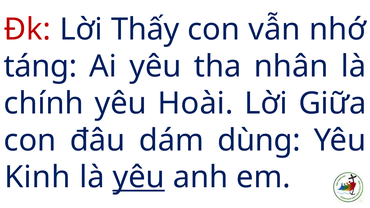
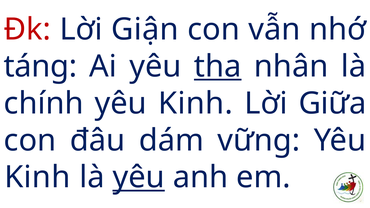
Thấy: Thấy -> Giận (145, 29)
tha underline: none -> present (218, 66)
chính yêu Hoài: Hoài -> Kinh (195, 103)
dùng: dùng -> vững (259, 140)
